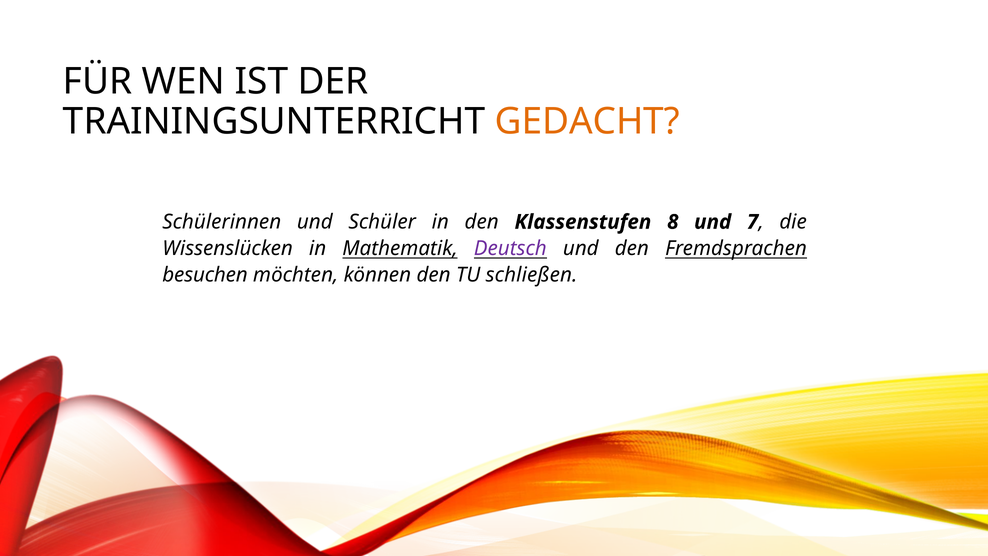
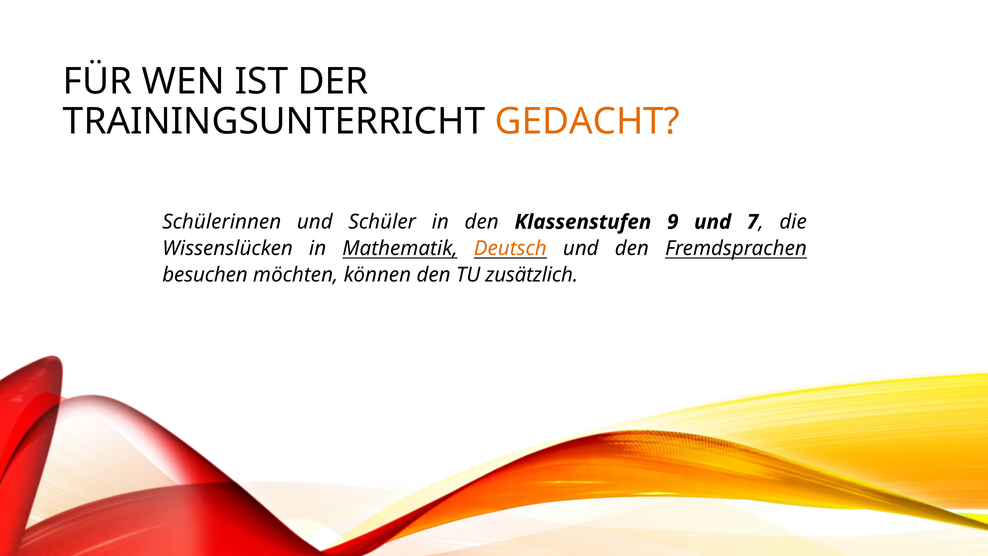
8: 8 -> 9 (673, 222)
Deutsch colour: purple -> orange (510, 248)
schließen: schließen -> zusätzlich (532, 275)
